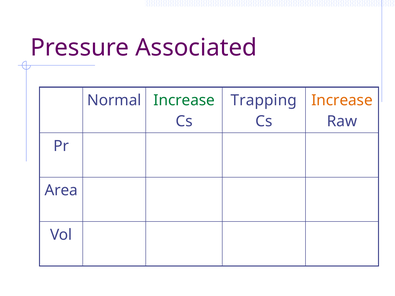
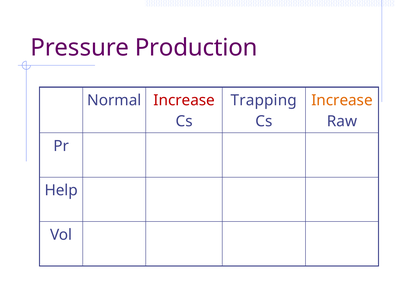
Associated: Associated -> Production (196, 48)
Increase colour: green -> red (184, 100)
Area: Area -> Help (61, 191)
